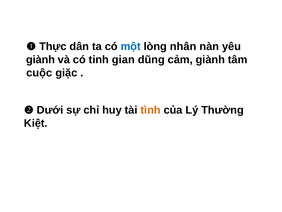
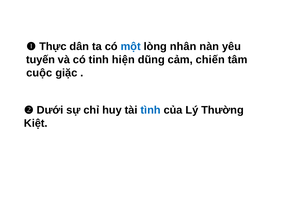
giành: giành -> tuyến (41, 59)
gian: gian -> hiện (123, 59)
cảm giành: giành -> chiến (210, 59)
tình colour: orange -> blue (151, 110)
